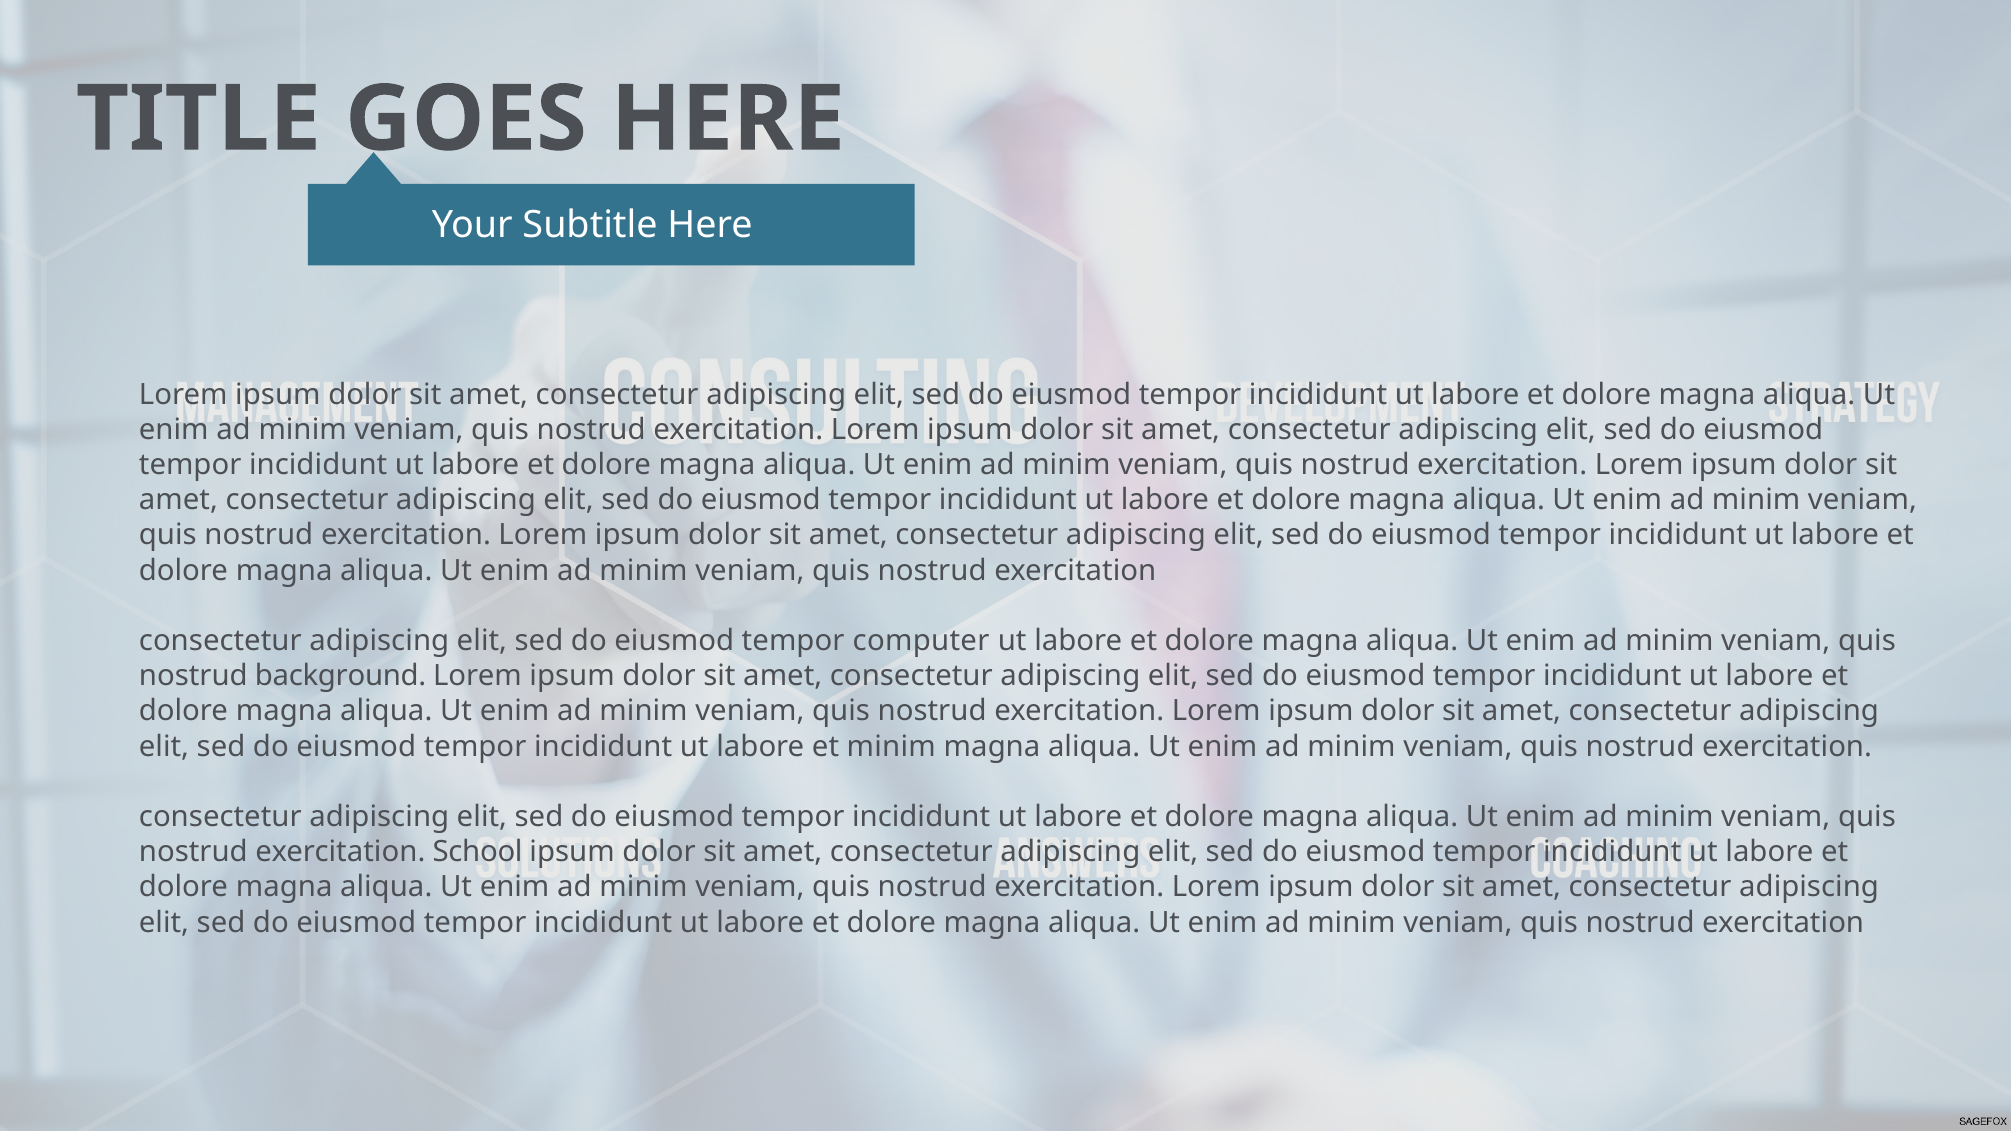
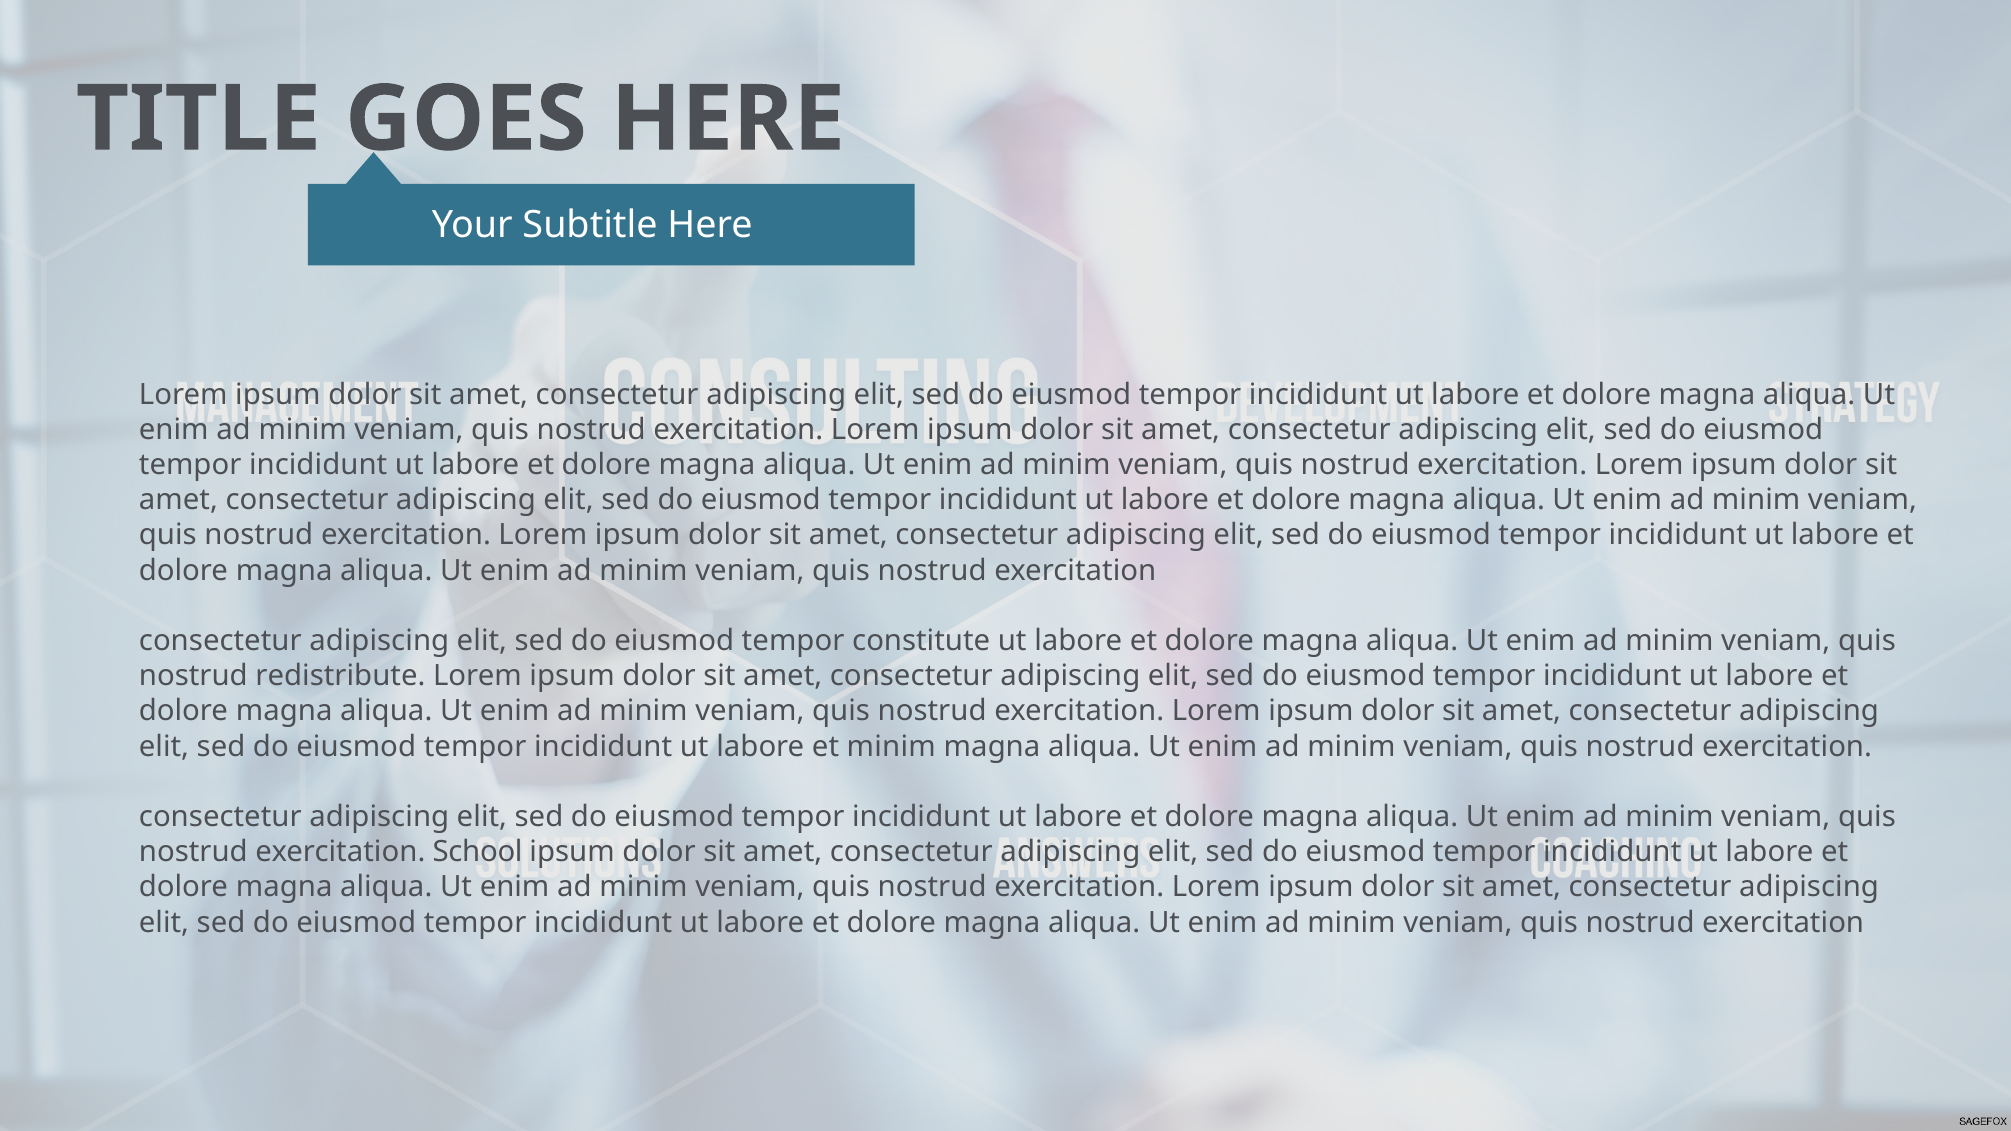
computer: computer -> constitute (921, 641)
background: background -> redistribute (340, 676)
